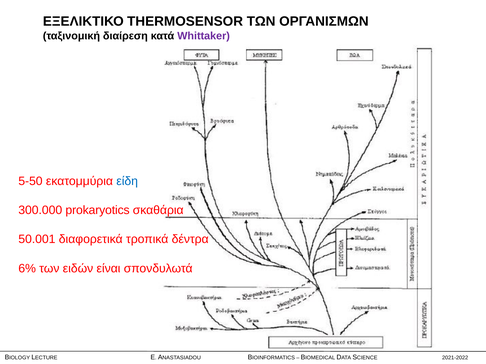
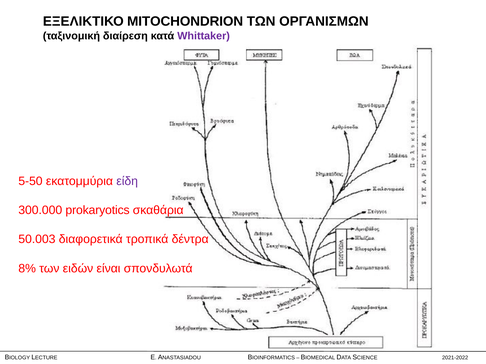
THERMOSENSOR: THERMOSENSOR -> MITOCHONDRION (185, 21)
είδη colour: blue -> purple (127, 181)
50.001: 50.001 -> 50.003 (37, 240)
6%: 6% -> 8% (27, 269)
